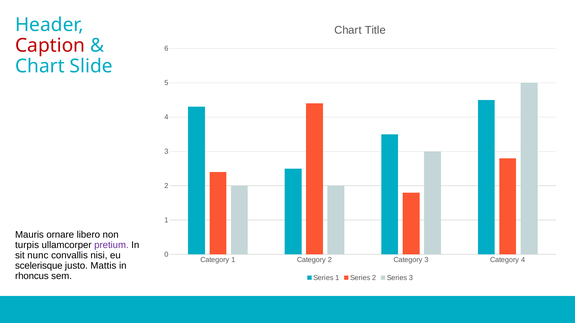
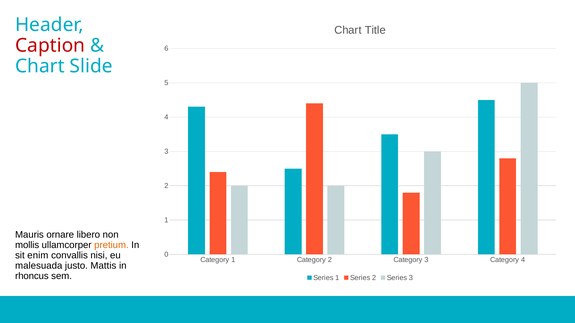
turpis: turpis -> mollis (27, 245)
pretium colour: purple -> orange (111, 245)
nunc: nunc -> enim (38, 256)
scelerisque: scelerisque -> malesuada (39, 266)
